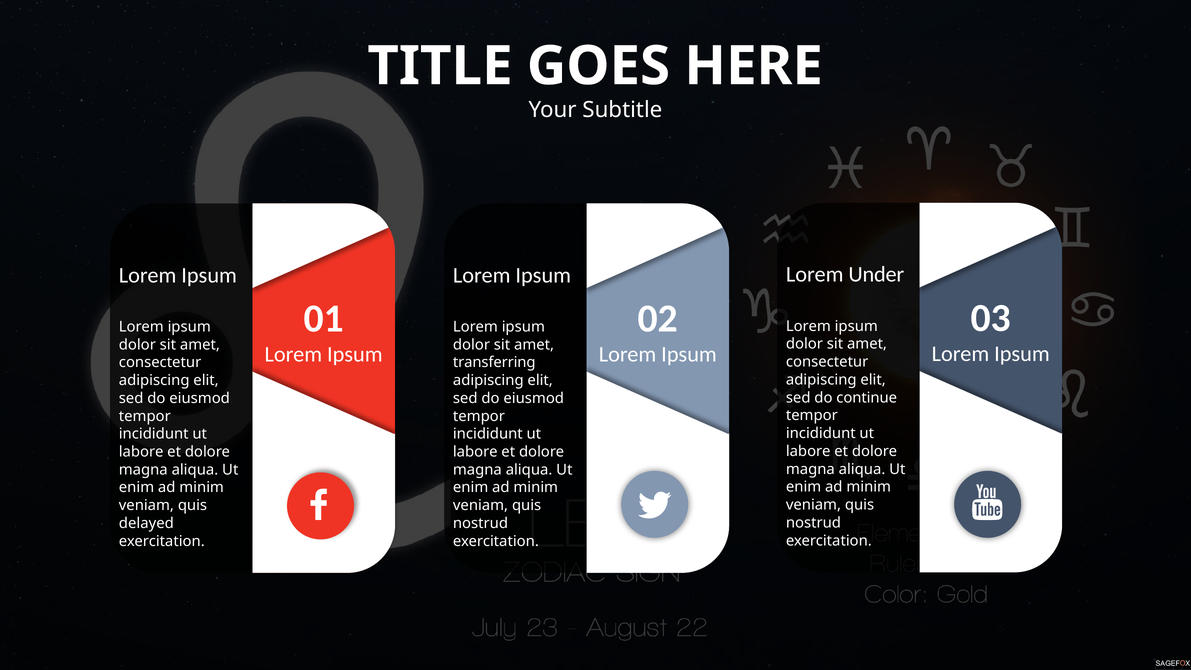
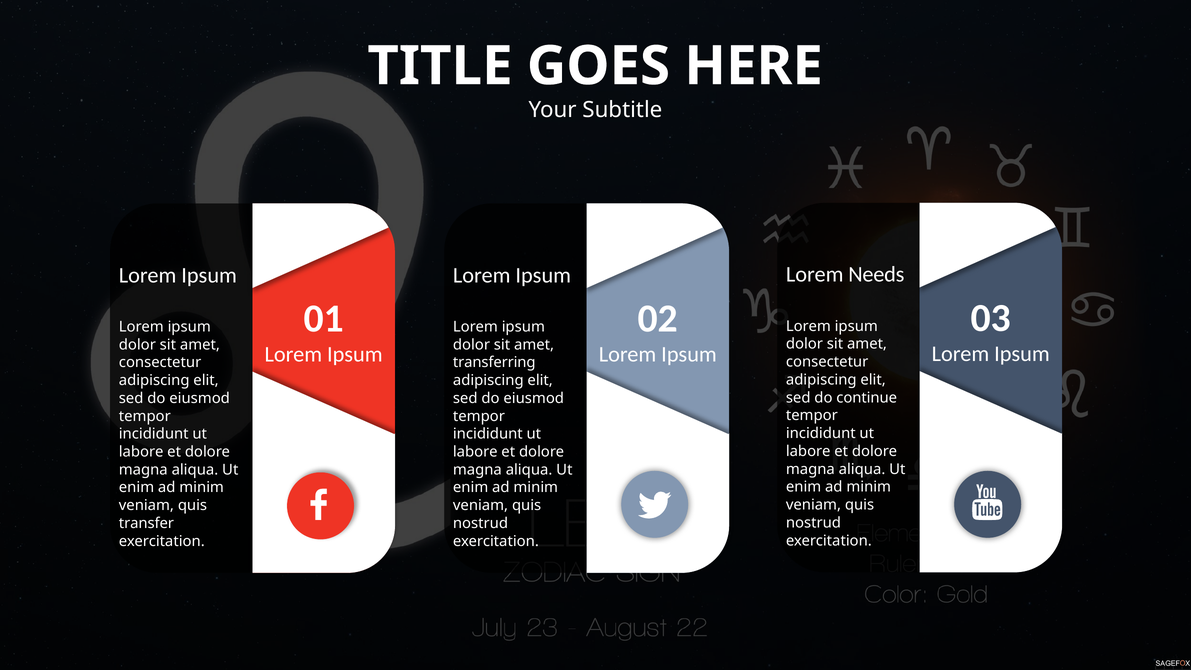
Under: Under -> Needs (876, 275)
delayed: delayed -> transfer (146, 523)
